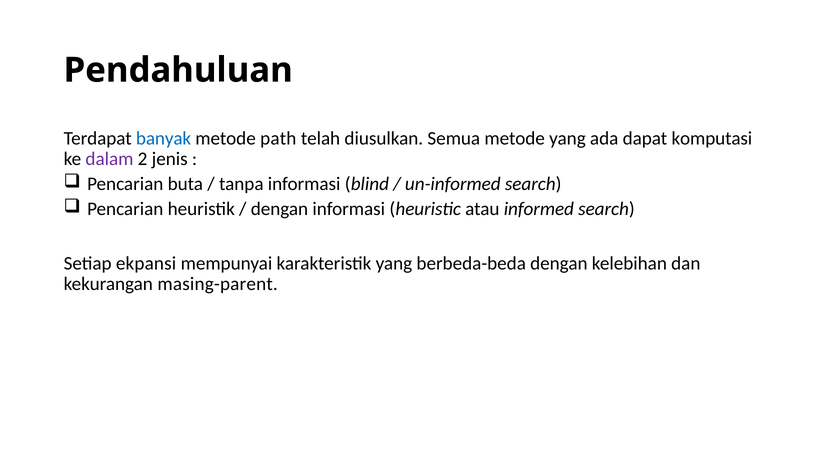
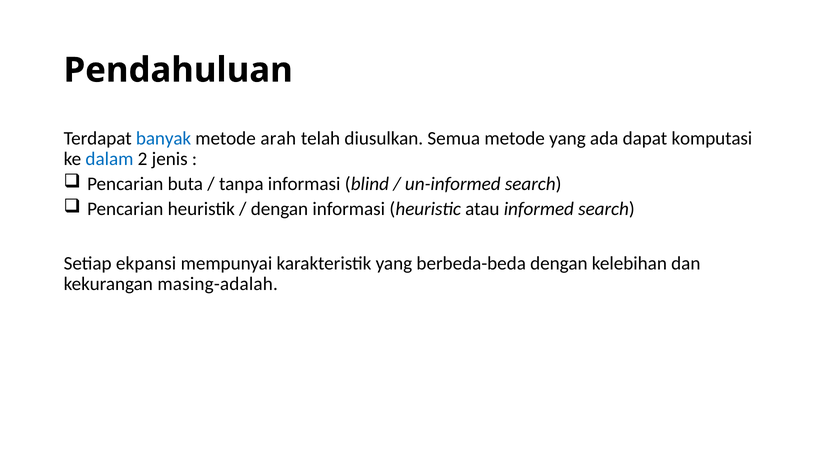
path: path -> arah (278, 138)
dalam colour: purple -> blue (109, 159)
masing-parent: masing-parent -> masing-adalah (218, 284)
